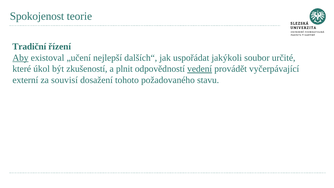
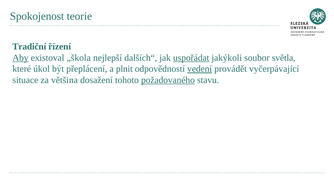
„učení: „učení -> „škola (79, 58)
uspořádat underline: none -> present (191, 58)
určité: určité -> světla (284, 58)
zkušeností: zkušeností -> přeplácení (87, 69)
externí: externí -> situace (25, 80)
souvisí: souvisí -> většina (64, 80)
požadovaného underline: none -> present (168, 80)
